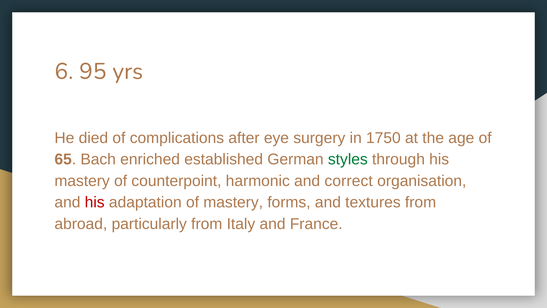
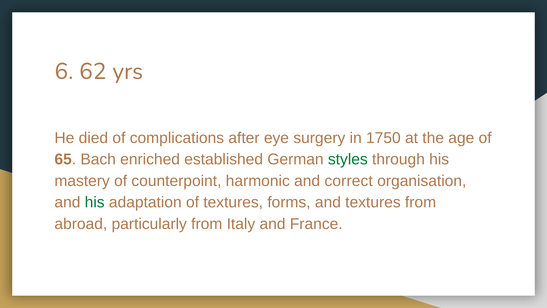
95: 95 -> 62 (93, 71)
his colour: red -> green (95, 202)
of mastery: mastery -> textures (233, 202)
